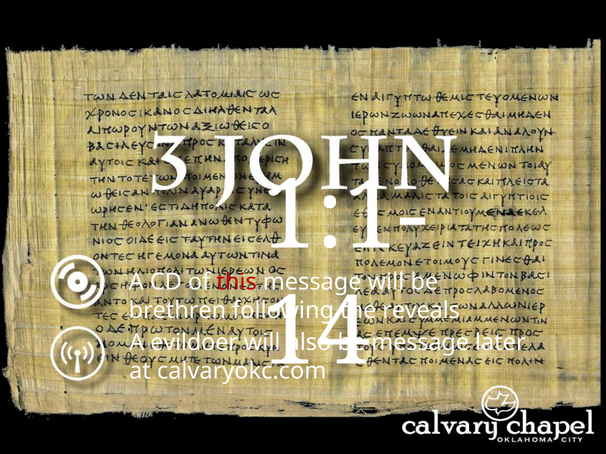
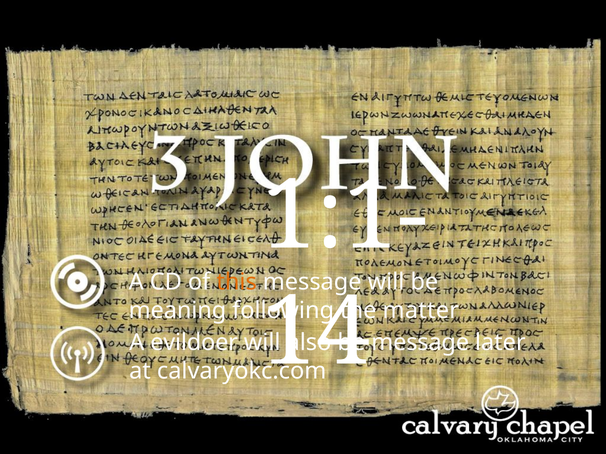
this colour: red -> orange (237, 282)
brethren: brethren -> meaning (177, 311)
reveals: reveals -> matter (421, 311)
